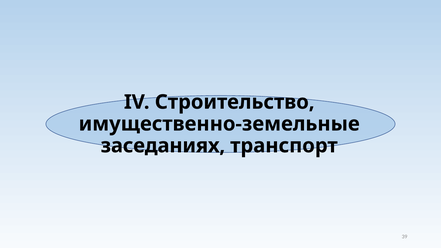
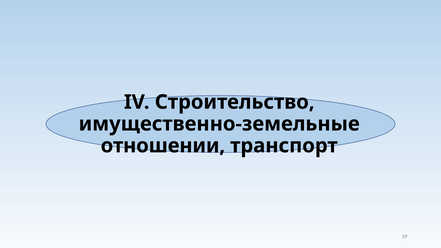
заседаниях: заседаниях -> отношении (163, 146)
